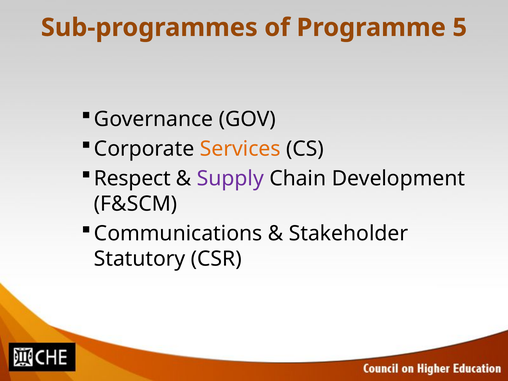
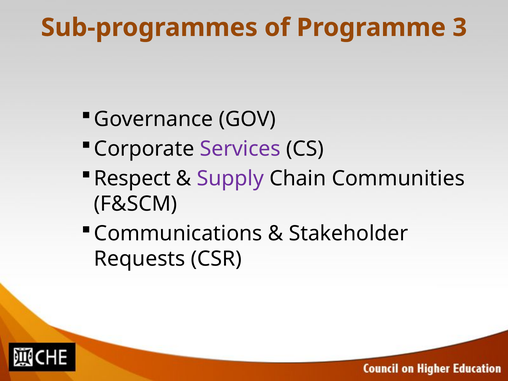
5: 5 -> 3 (460, 28)
Services colour: orange -> purple (240, 149)
Development: Development -> Communities (398, 178)
Statutory: Statutory -> Requests (140, 259)
